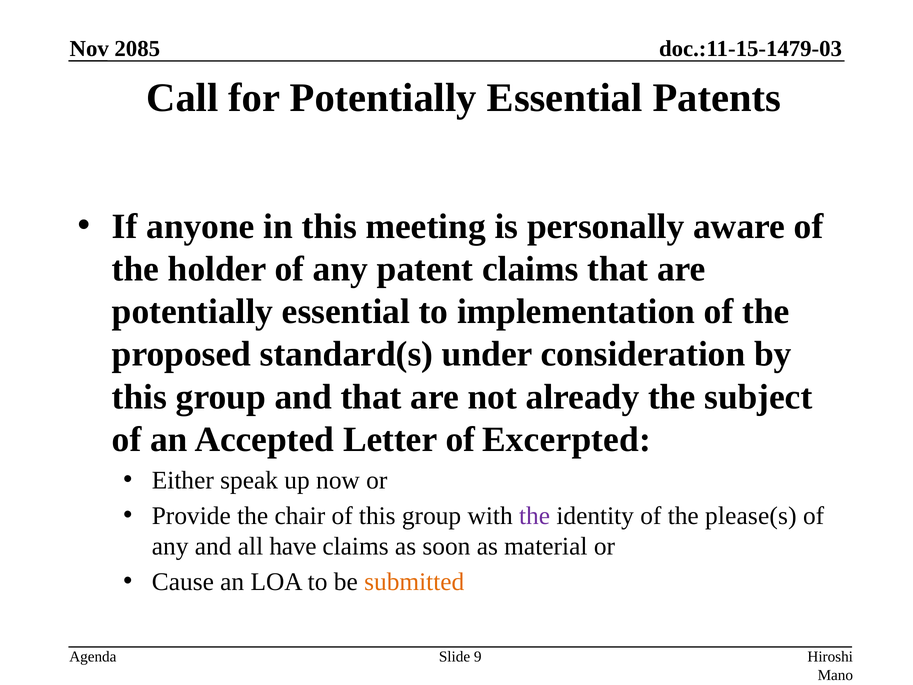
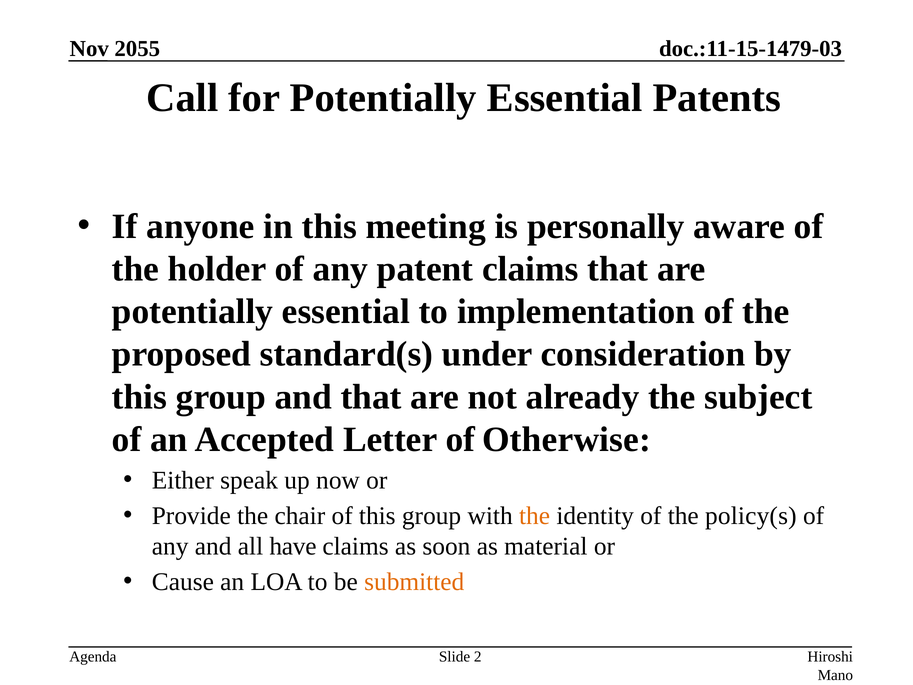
2085: 2085 -> 2055 (137, 49)
Excerpted: Excerpted -> Otherwise (567, 439)
the colour: purple -> orange (535, 516)
please(s: please(s -> policy(s (751, 516)
9: 9 -> 2 (478, 657)
